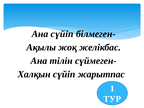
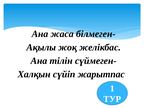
Ана сүйіп: сүйіп -> жаса (62, 34)
